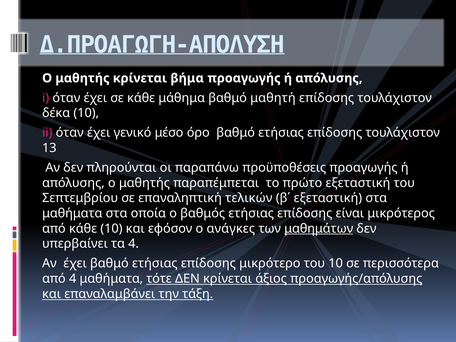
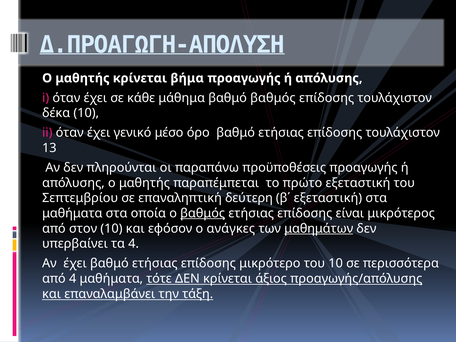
βαθμό μαθητή: μαθητή -> βαθμός (273, 98)
τελικών: τελικών -> δεύτερη (249, 198)
βαθμός underline: none -> present (203, 213)
από κάθε: κάθε -> στον (83, 229)
